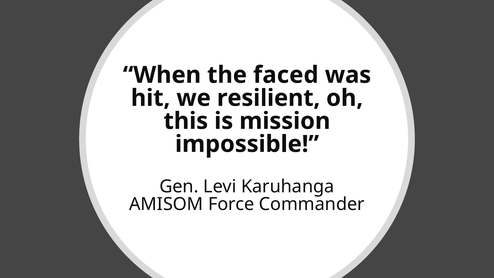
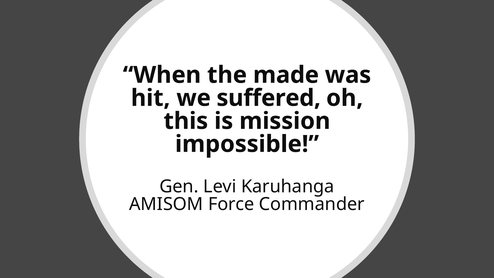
faced: faced -> made (286, 75)
resilient: resilient -> suffered (269, 98)
